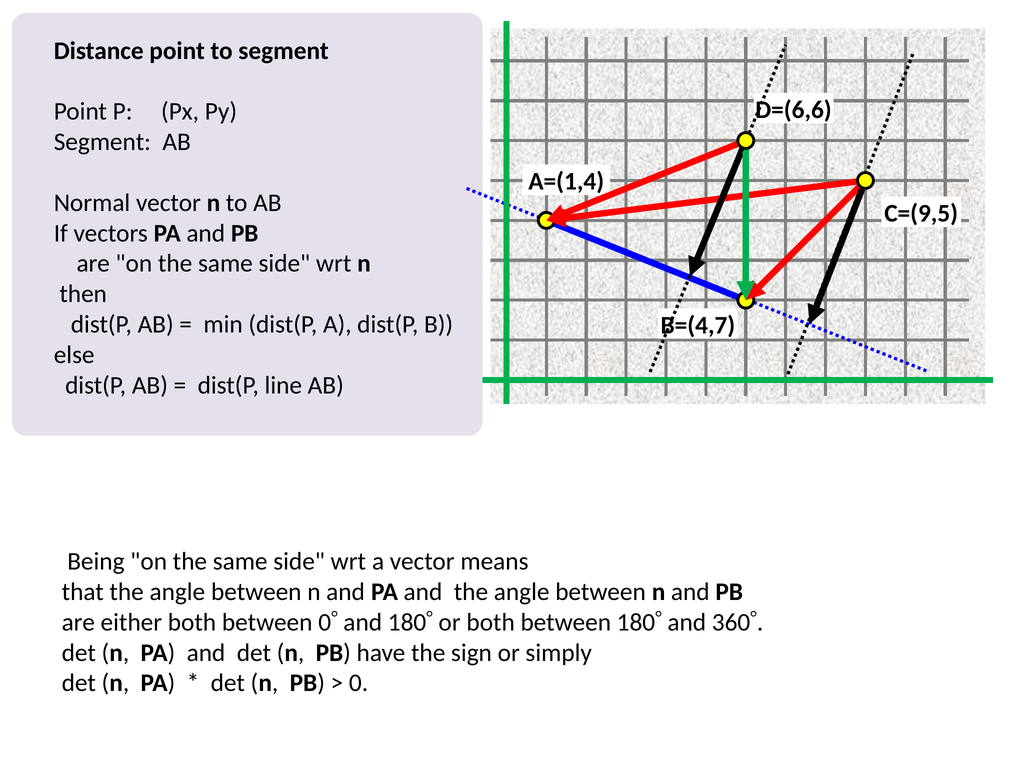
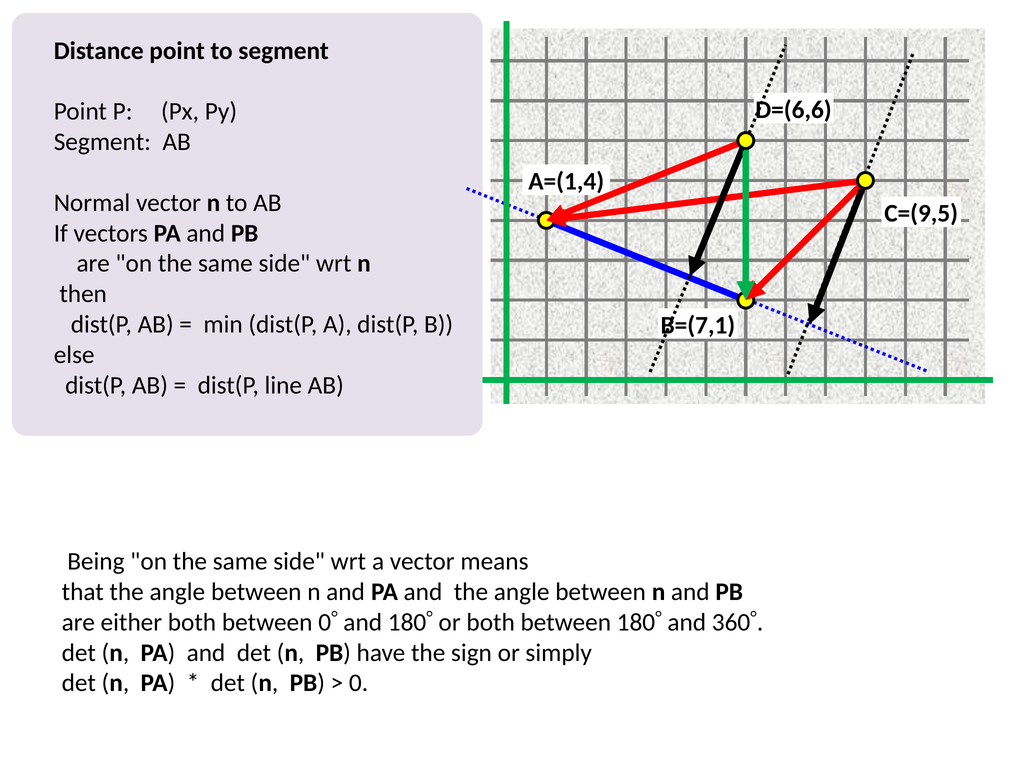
B=(4,7: B=(4,7 -> B=(7,1 (698, 325)
